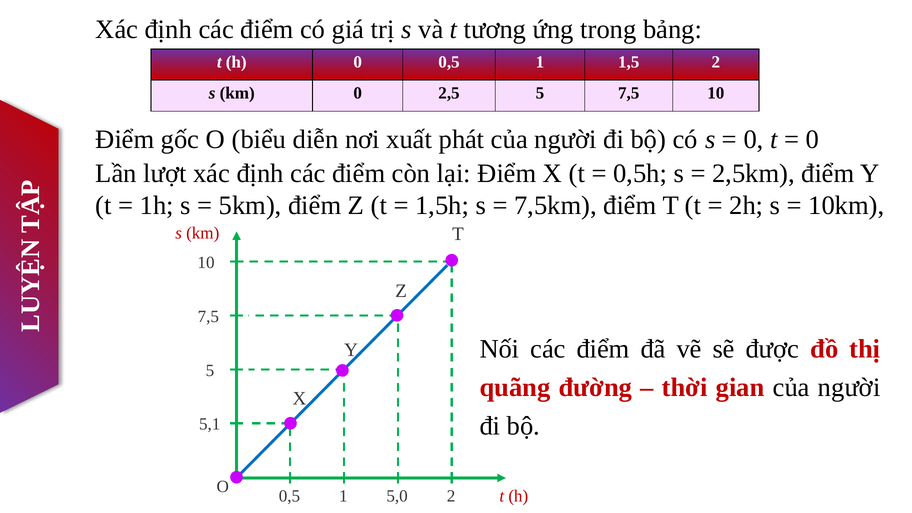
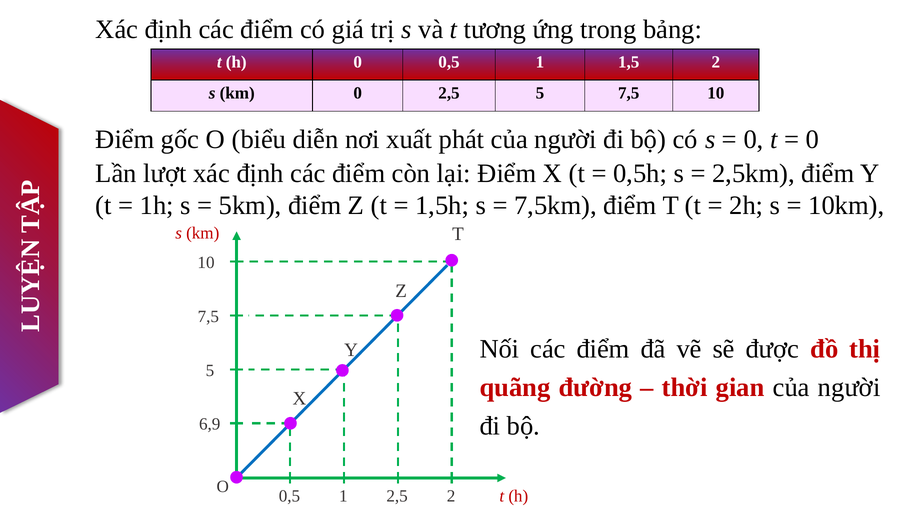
5,1: 5,1 -> 6,9 (210, 424)
1 5,0: 5,0 -> 2,5 (397, 496)
